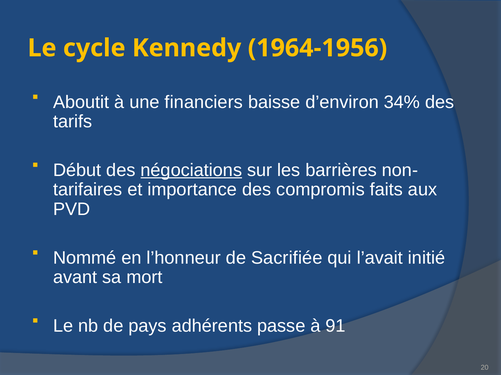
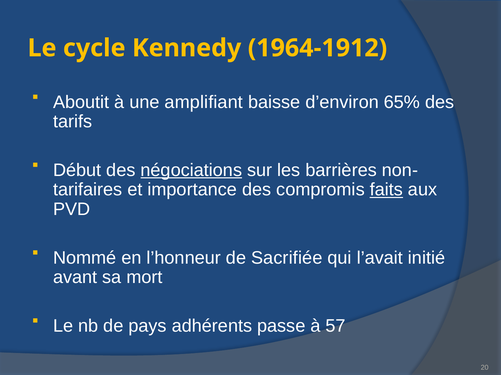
1964-1956: 1964-1956 -> 1964-1912 (317, 48)
financiers: financiers -> amplifiant (204, 102)
34%: 34% -> 65% (402, 102)
faits underline: none -> present (386, 190)
91: 91 -> 57 (336, 327)
